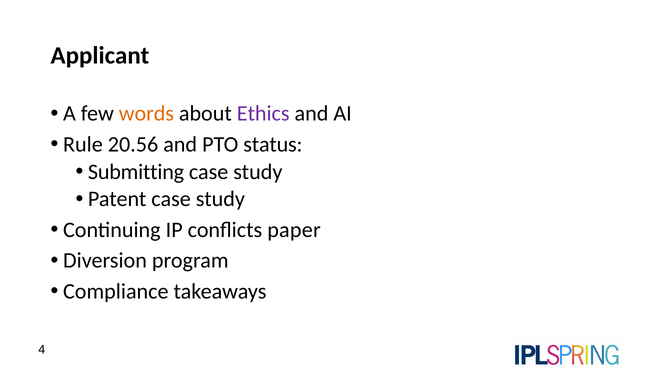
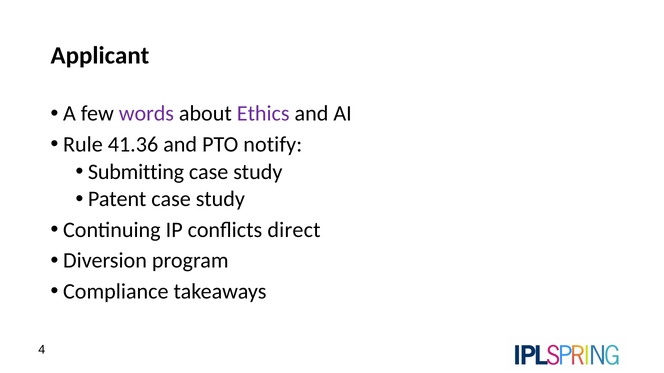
words colour: orange -> purple (146, 114)
20.56: 20.56 -> 41.36 (133, 145)
status: status -> notify (273, 145)
paper: paper -> direct (294, 230)
